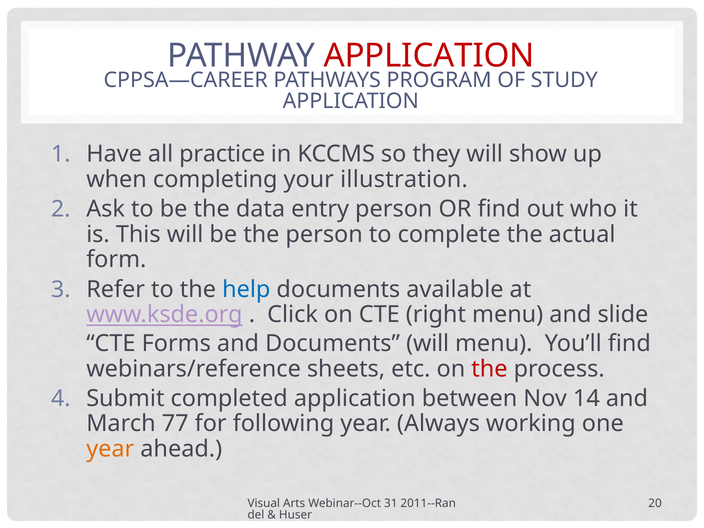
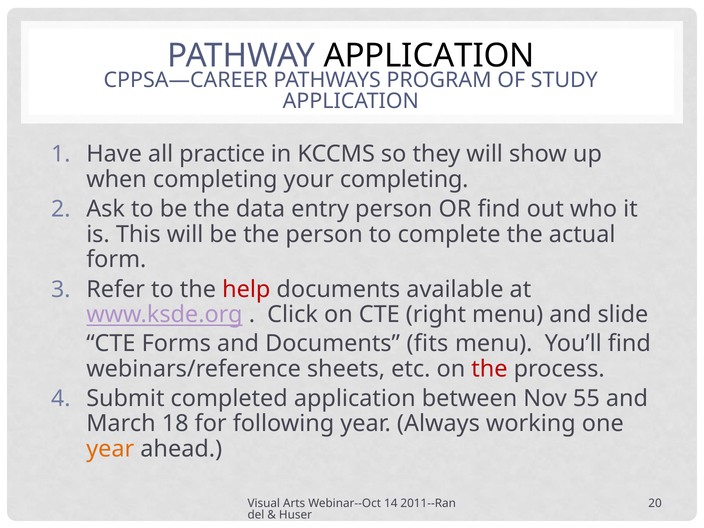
APPLICATION colour: red -> black (429, 56)
your illustration: illustration -> completing (404, 180)
help colour: blue -> red (246, 289)
Documents will: will -> fits (427, 343)
14: 14 -> 55 (586, 398)
77: 77 -> 18 (175, 424)
31: 31 -> 14 (391, 503)
